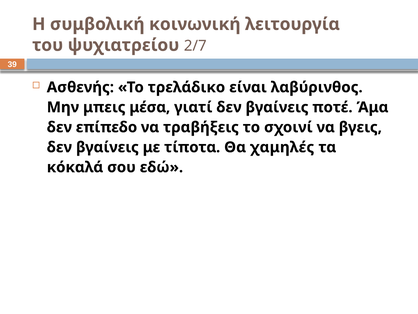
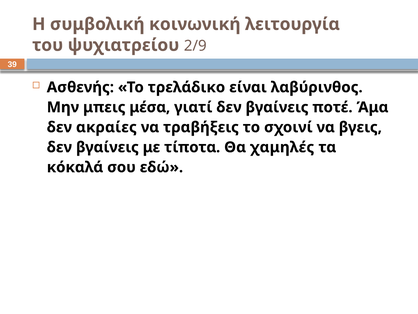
2/7: 2/7 -> 2/9 (195, 46)
επίπεδο: επίπεδο -> ακραίες (106, 127)
